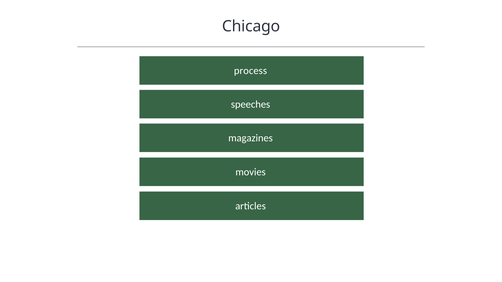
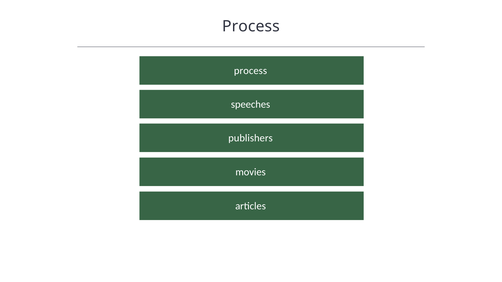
Chicago: Chicago -> Process (251, 26)
magazines: magazines -> publishers (251, 138)
